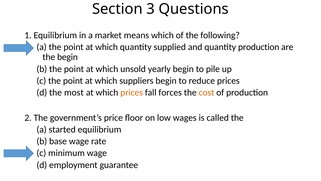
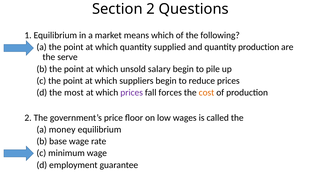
Section 3: 3 -> 2 (151, 9)
the begin: begin -> serve (67, 57)
yearly: yearly -> salary (159, 69)
prices colour: orange -> purple (132, 92)
started: started -> money (62, 129)
